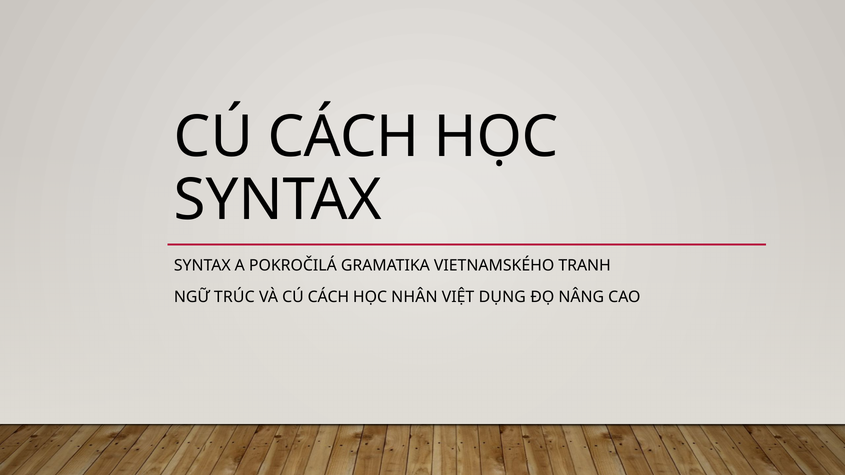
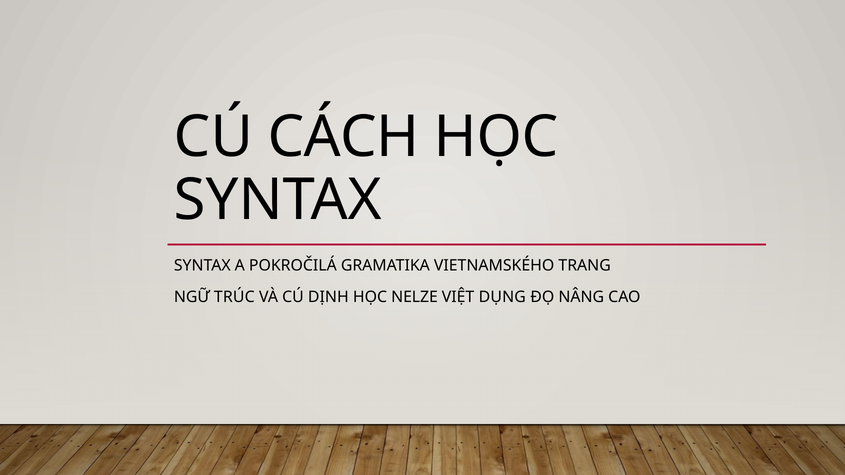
TRANH: TRANH -> TRANG (585, 265)
VÀ CÚ CÁCH: CÁCH -> DỊNH (328, 297)
NHÂN: NHÂN -> NELZE (415, 297)
